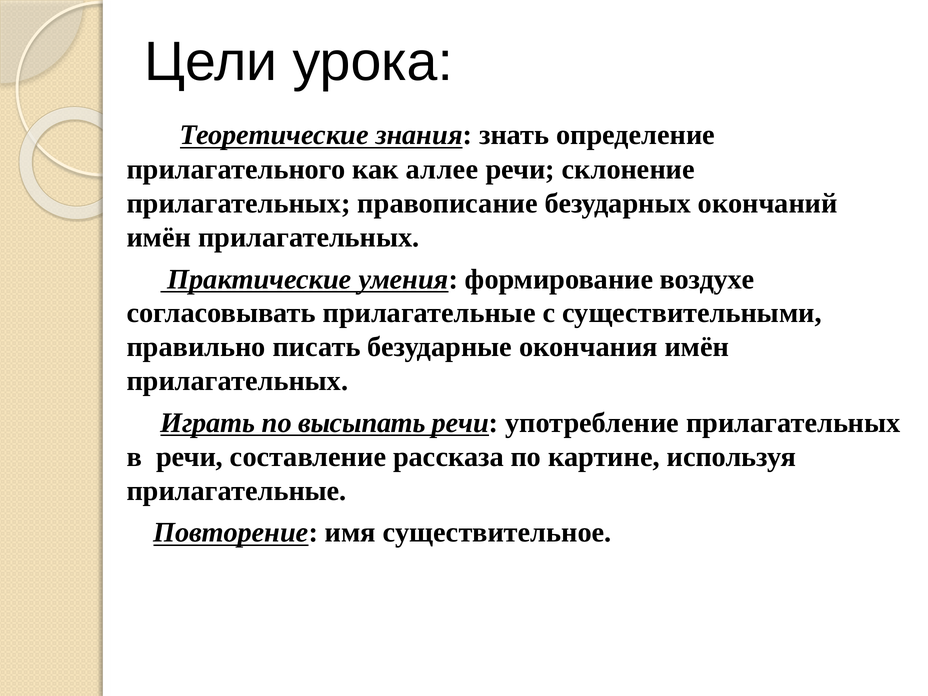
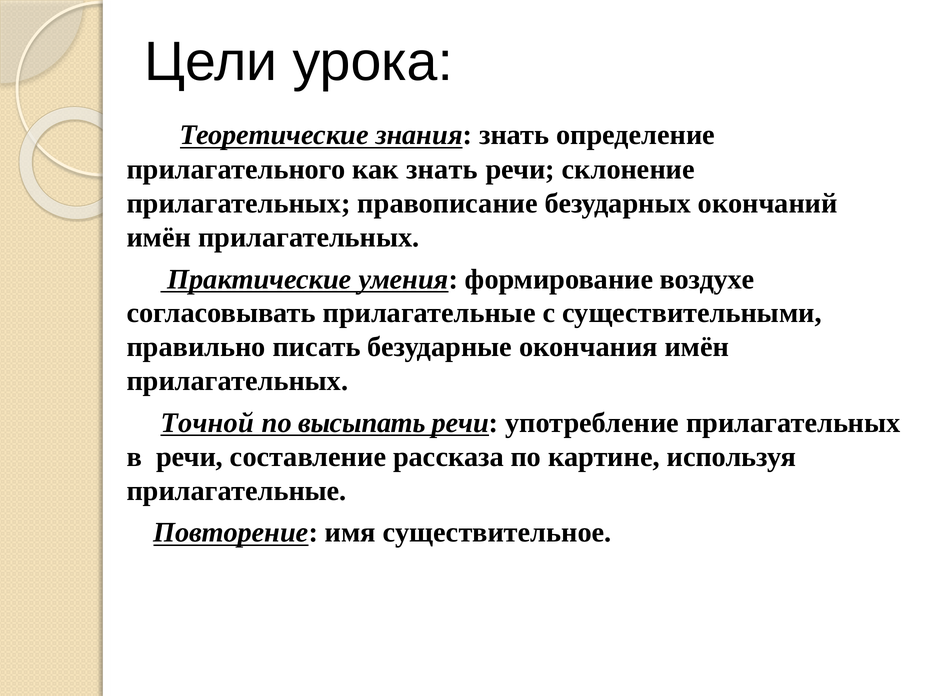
как аллее: аллее -> знать (442, 169)
Играть: Играть -> Точной (207, 423)
